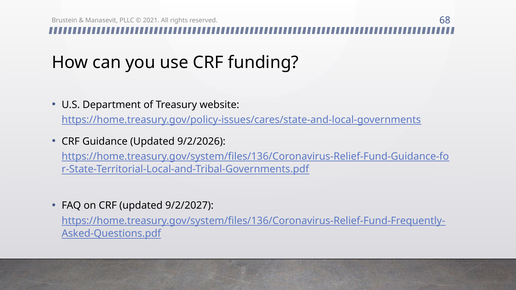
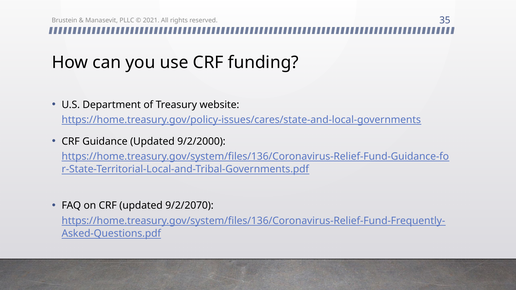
68: 68 -> 35 (445, 20)
9/2/2026: 9/2/2026 -> 9/2/2000 (201, 141)
9/2/2027: 9/2/2027 -> 9/2/2070 (189, 206)
